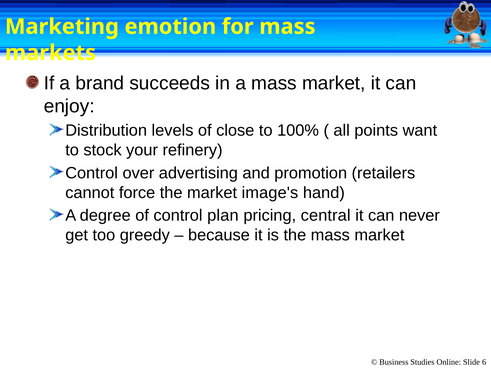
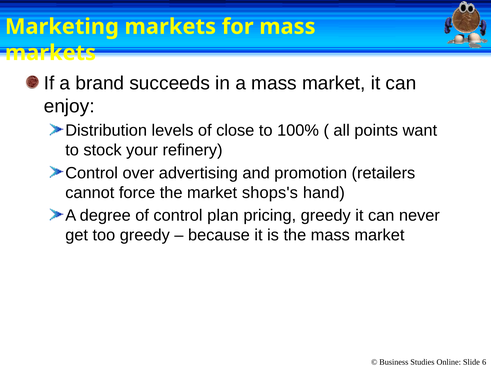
Marketing emotion: emotion -> markets (170, 27)
image's: image's -> shops's (270, 193)
pricing central: central -> greedy (326, 216)
